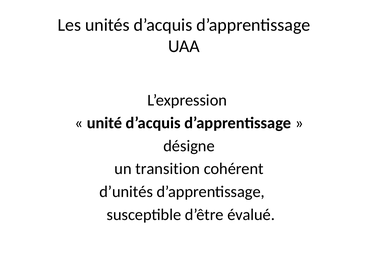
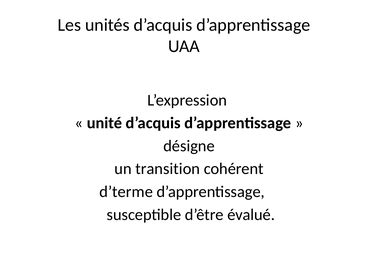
d’unités: d’unités -> d’terme (126, 192)
